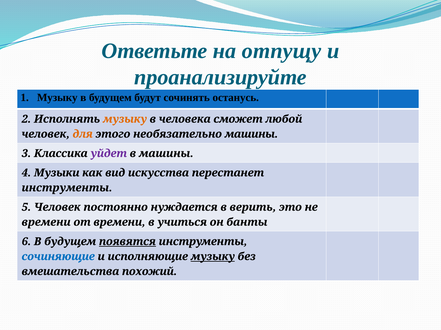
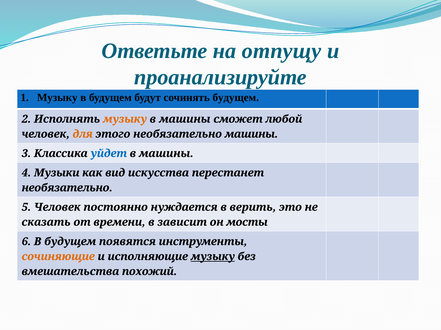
сочинять останусь: останусь -> будущем (236, 98)
человека: человека -> машины (185, 119)
уйдет colour: purple -> blue (109, 154)
инструменты: инструменты -> необязательно (67, 188)
времени: времени -> сказать (46, 223)
учиться: учиться -> зависит (182, 223)
банты: банты -> мосты (247, 223)
появятся underline: present -> none (127, 242)
сочиняющие colour: blue -> orange (58, 257)
